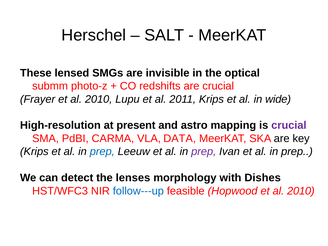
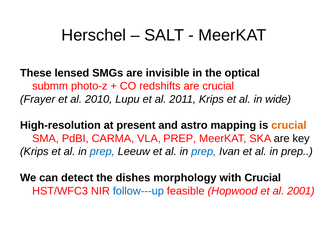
crucial colour: purple -> orange (289, 125)
VLA DATA: DATA -> PREP (180, 139)
prep colour: purple -> blue (204, 152)
lenses: lenses -> dishes (133, 178)
with Dishes: Dishes -> Crucial (263, 178)
Hopwood et al 2010: 2010 -> 2001 (301, 191)
